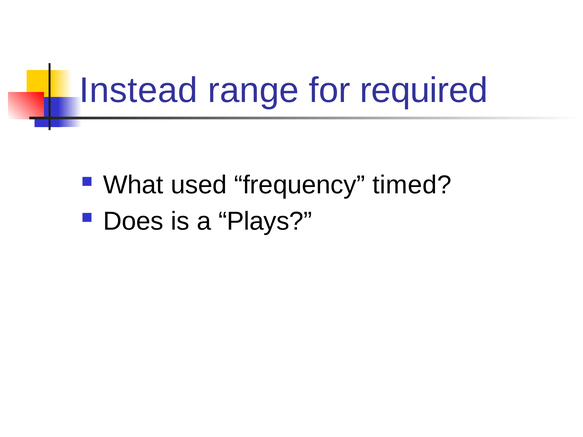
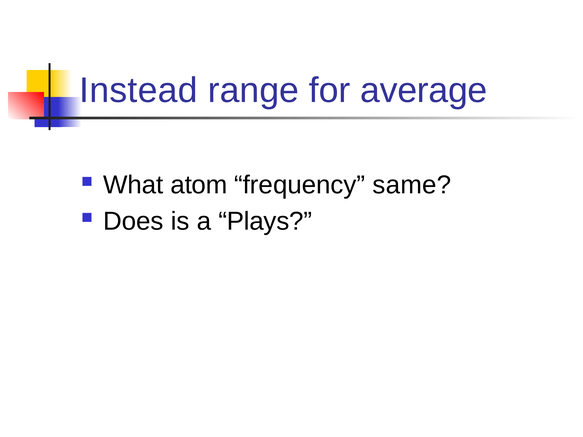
required: required -> average (424, 90)
used: used -> atom (199, 185)
timed: timed -> same (412, 185)
